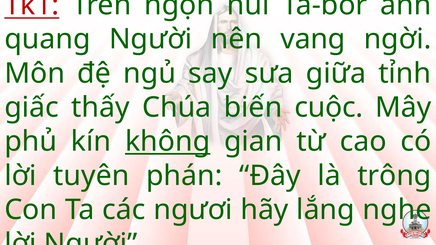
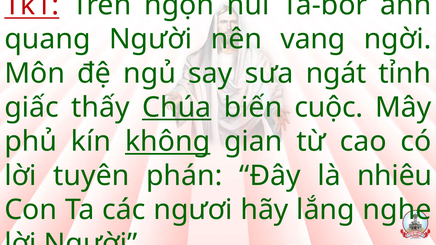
giữa: giữa -> ngát (336, 73)
Chúa underline: none -> present (177, 108)
trông: trông -> nhiêu (395, 176)
